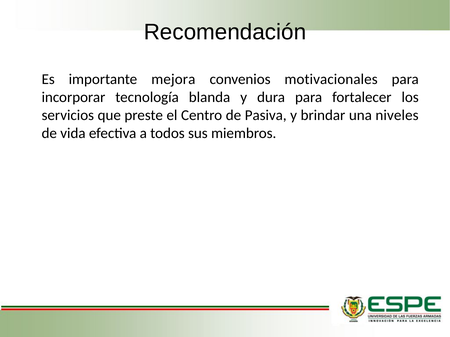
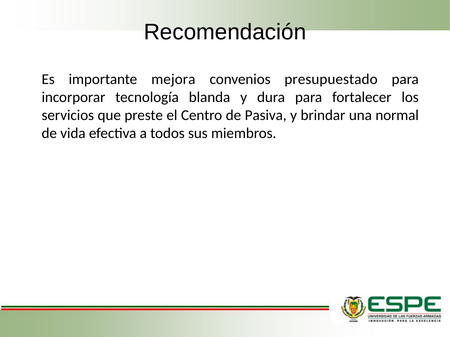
motivacionales: motivacionales -> presupuestado (331, 79)
niveles: niveles -> normal (397, 115)
